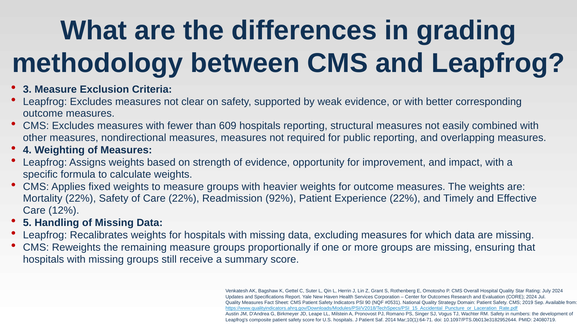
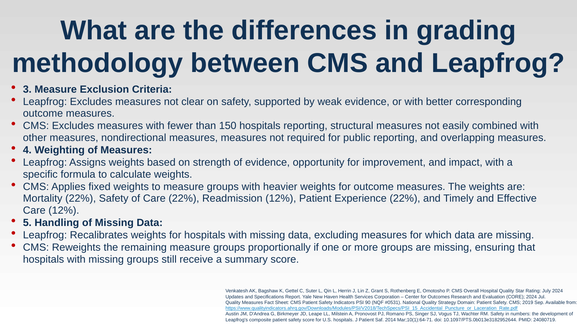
609: 609 -> 150 (228, 126)
Readmission 92%: 92% -> 12% (281, 199)
